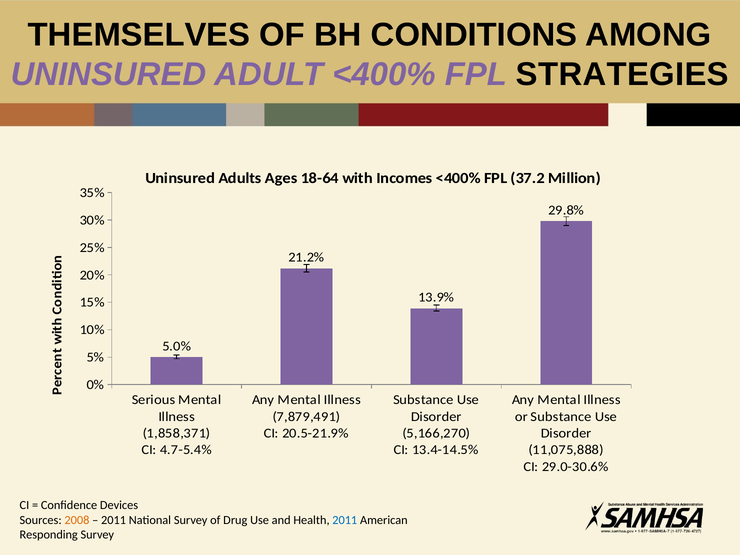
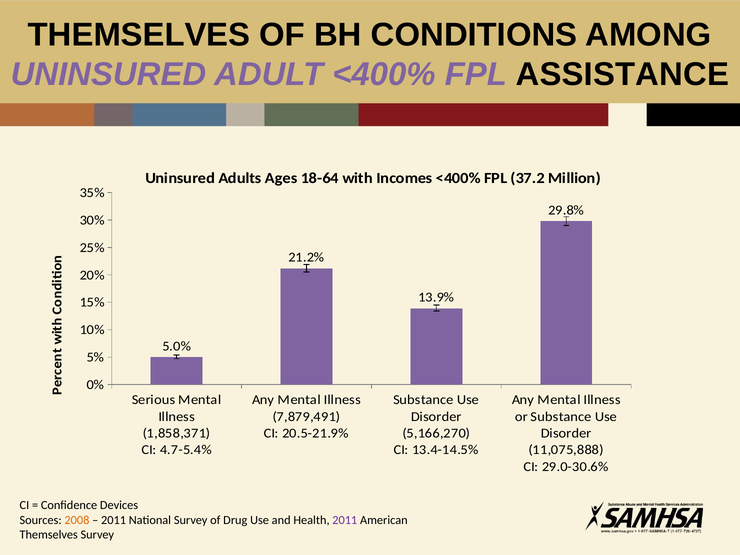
STRATEGIES: STRATEGIES -> ASSISTANCE (622, 74)
2011 colour: blue -> purple (345, 520)
Responding: Responding -> Themselves (49, 535)
